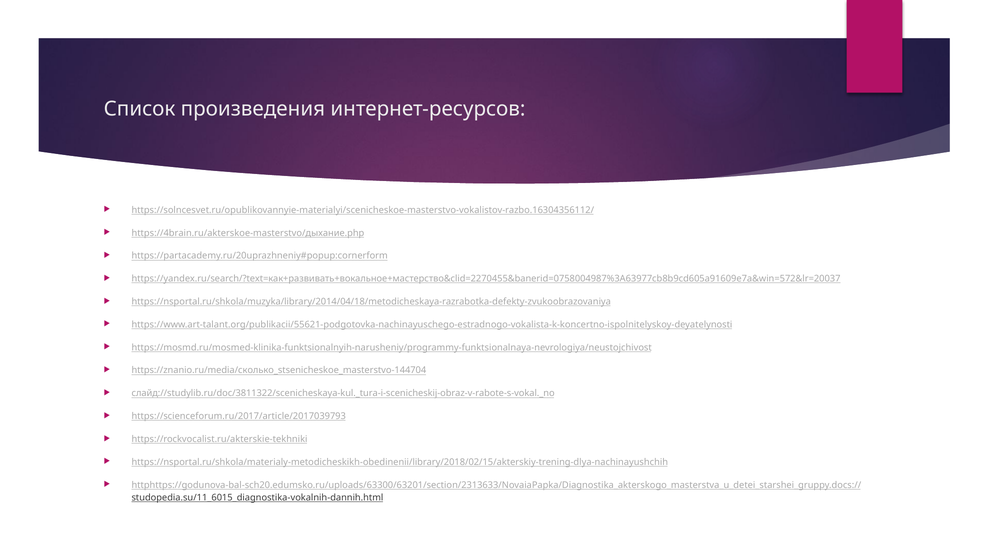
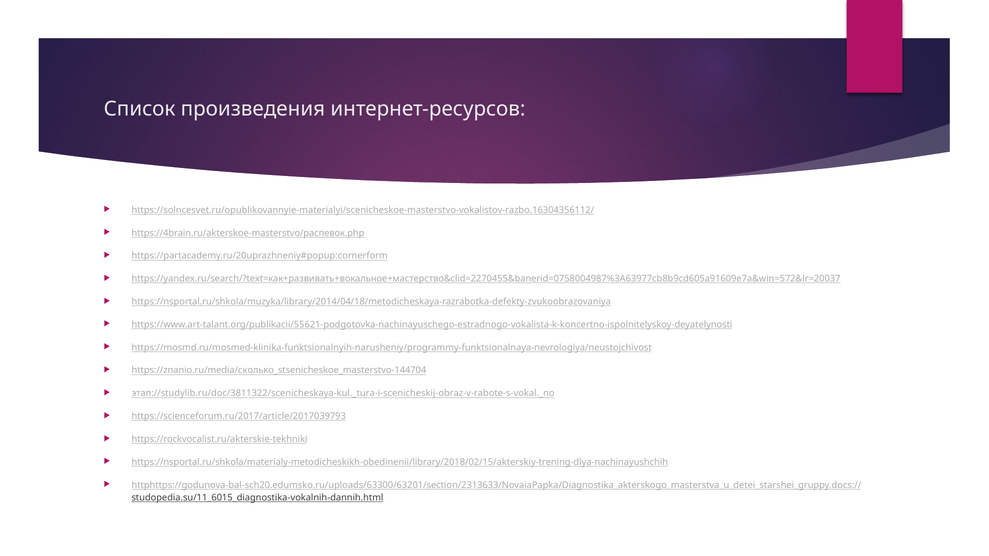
https://4brain.ru/akterskoe-masterstvo/дыхание.php: https://4brain.ru/akterskoe-masterstvo/дыхание.php -> https://4brain.ru/akterskoe-masterstvo/распевок.php (248, 233)
слайд://studylib.ru/doc/3811322/scenicheskaya-kul._tura-i-scenicheskij-obraz-v-rabote-s-vokal._no: слайд://studylib.ru/doc/3811322/scenicheskaya-kul._tura-i-scenicheskij-obraz-v-rabote-s-vokal._no -> этап://studylib.ru/doc/3811322/scenicheskaya-kul._tura-i-scenicheskij-obraz-v-rabote-s-vokal._no (343, 394)
